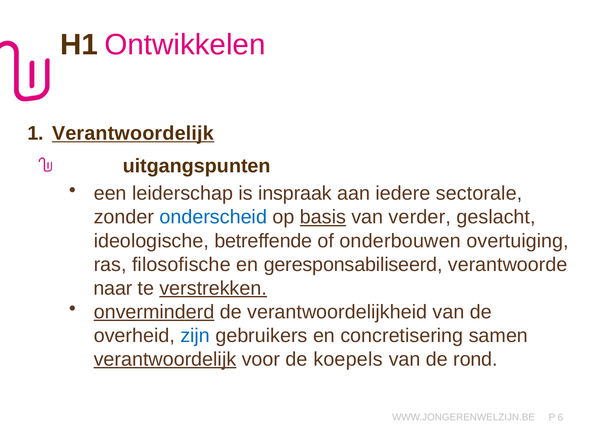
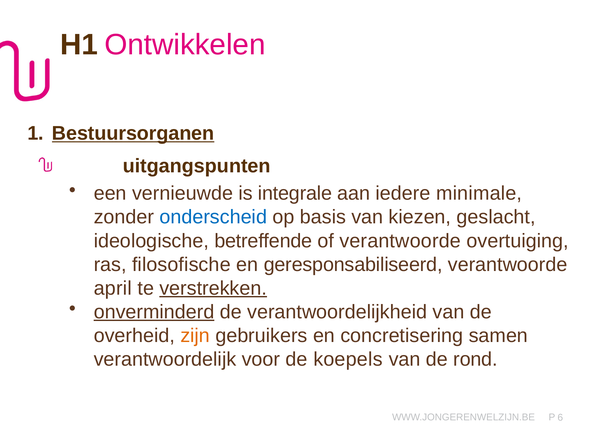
Verantwoordelijk: Verantwoordelijk -> Bestuursorganen (133, 133)
leiderschap: leiderschap -> vernieuwde (183, 193)
inspraak: inspraak -> integrale (295, 193)
sectorale: sectorale -> minimale (479, 193)
basis underline: present -> none (323, 217)
verder: verder -> kiezen (420, 217)
of onderbouwen: onderbouwen -> verantwoorde (400, 241)
naar: naar -> april (113, 288)
zijn colour: blue -> orange (195, 336)
verantwoordelijk underline: present -> none (165, 359)
